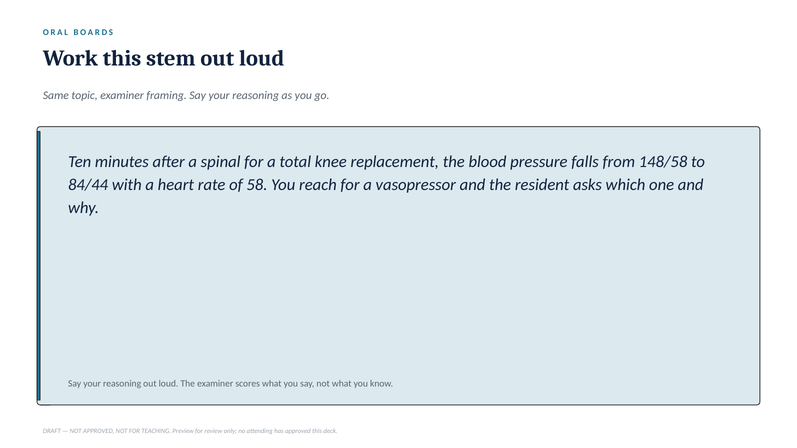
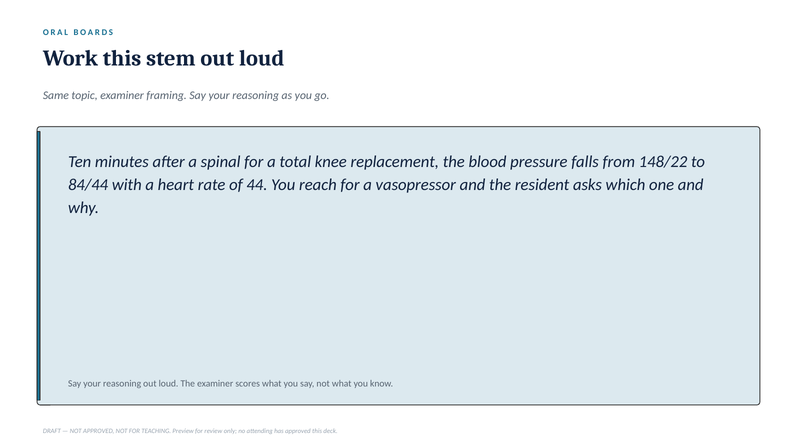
148/58: 148/58 -> 148/22 (663, 162)
58: 58 -> 44 (257, 185)
